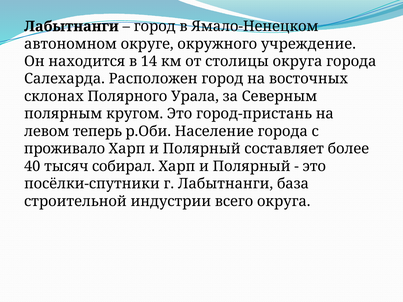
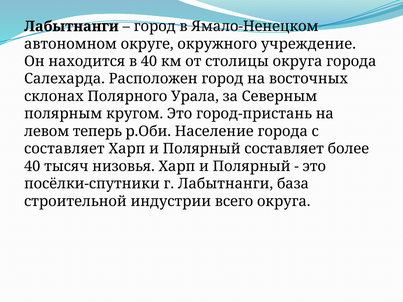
в 14: 14 -> 40 (149, 61)
проживало: проживало -> составляет (64, 149)
собирал: собирал -> низовья (123, 166)
